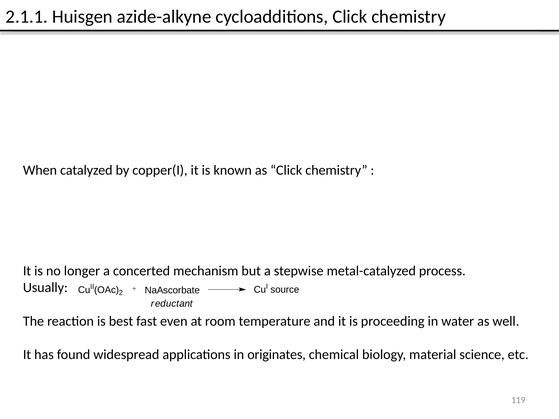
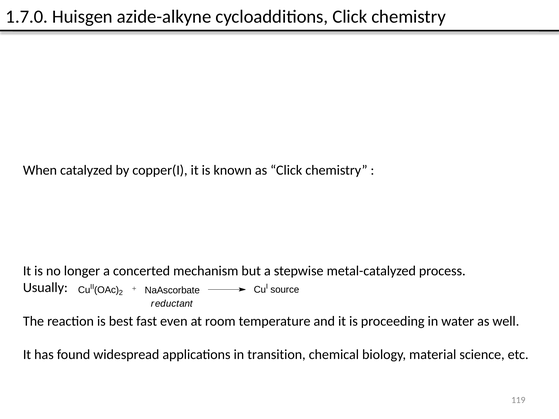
2.1.1: 2.1.1 -> 1.7.0 (27, 17)
originates: originates -> transition (276, 355)
